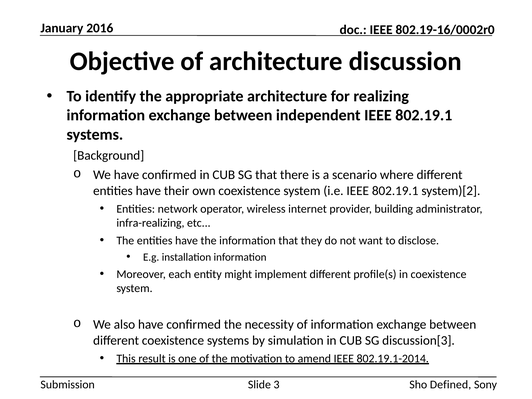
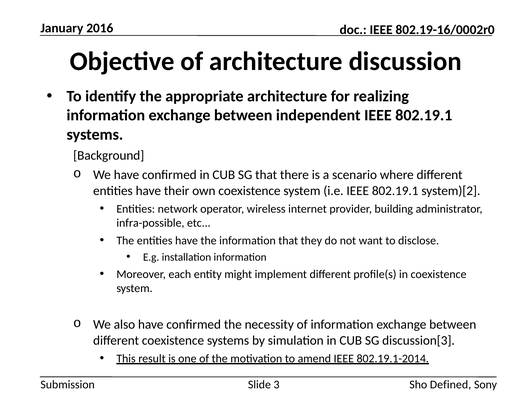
infra-realizing: infra-realizing -> infra-possible (150, 223)
